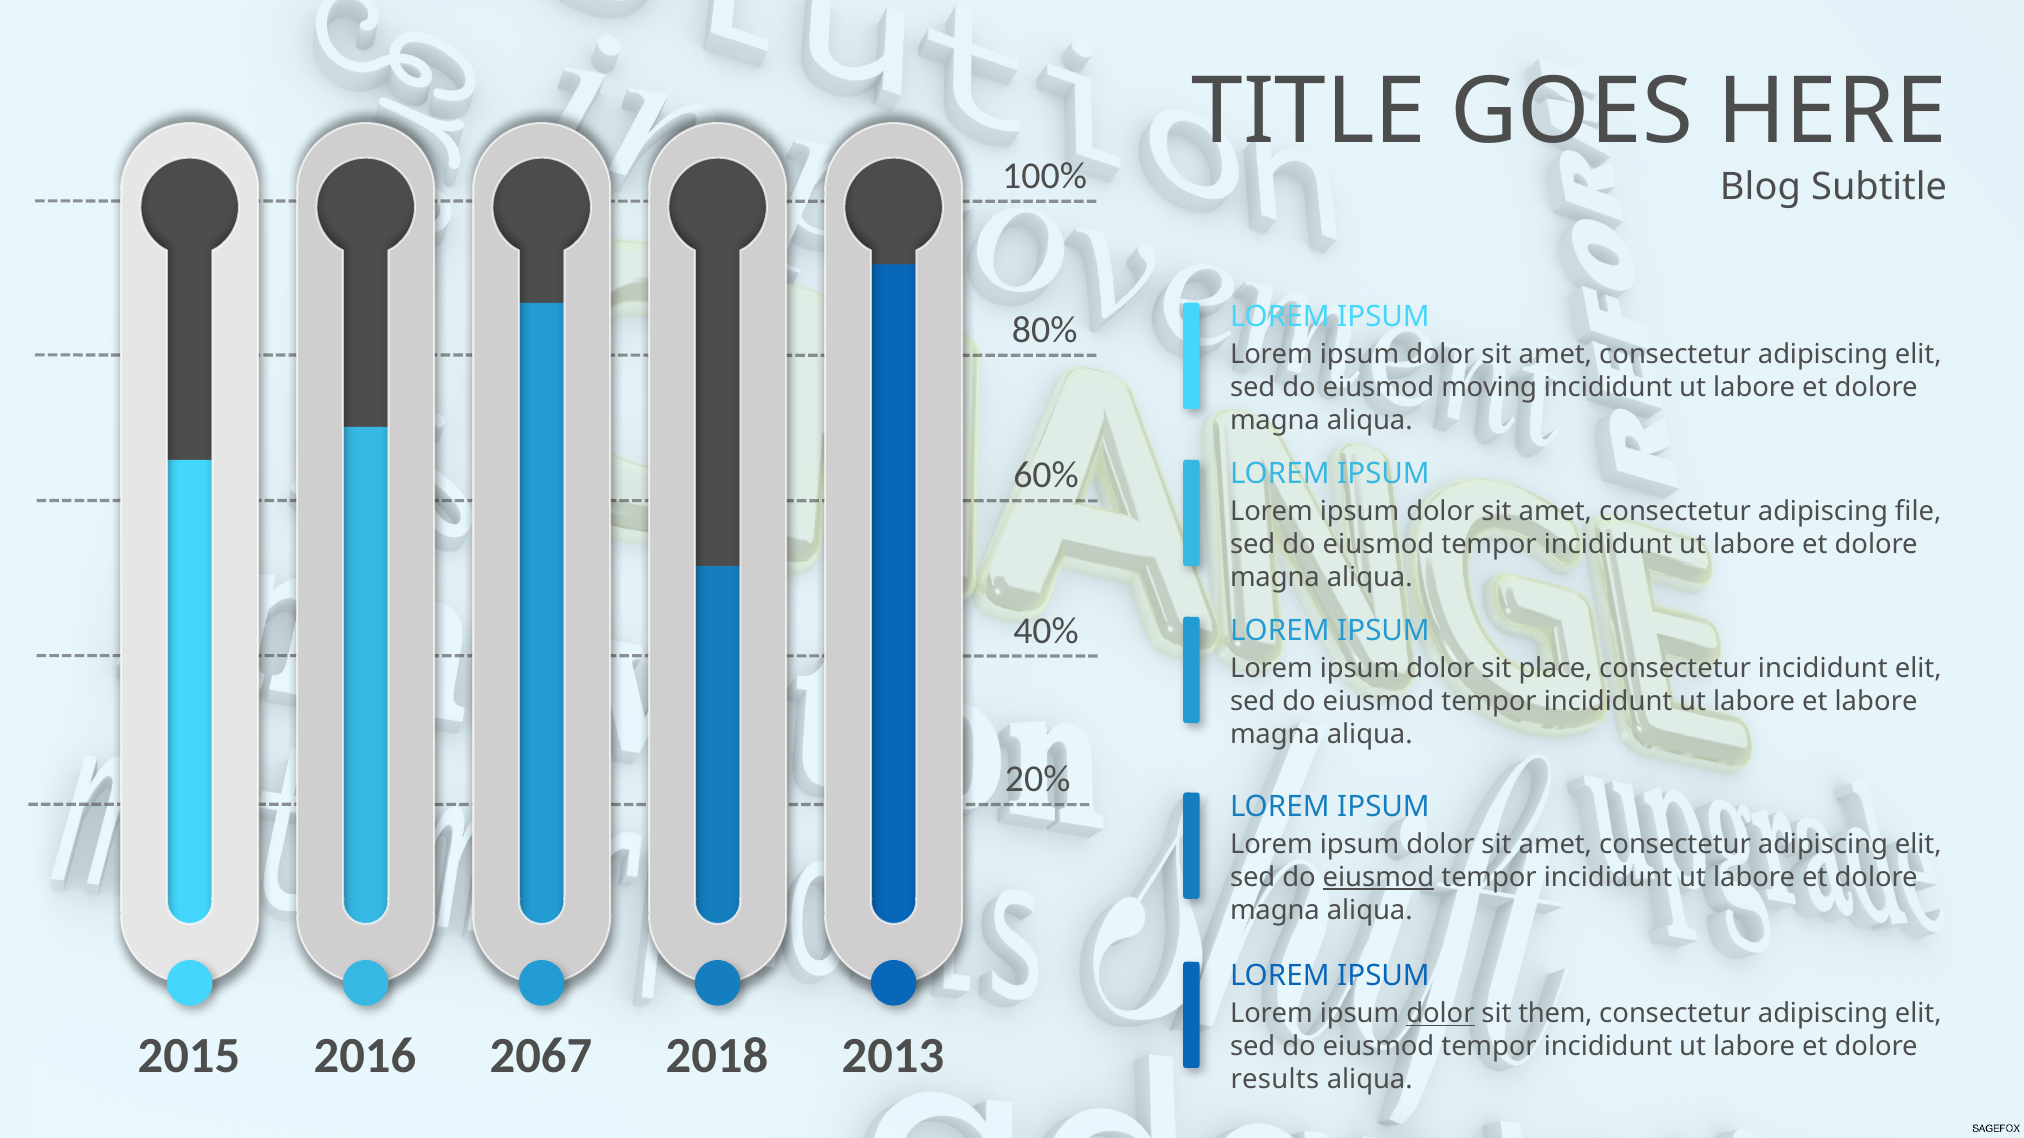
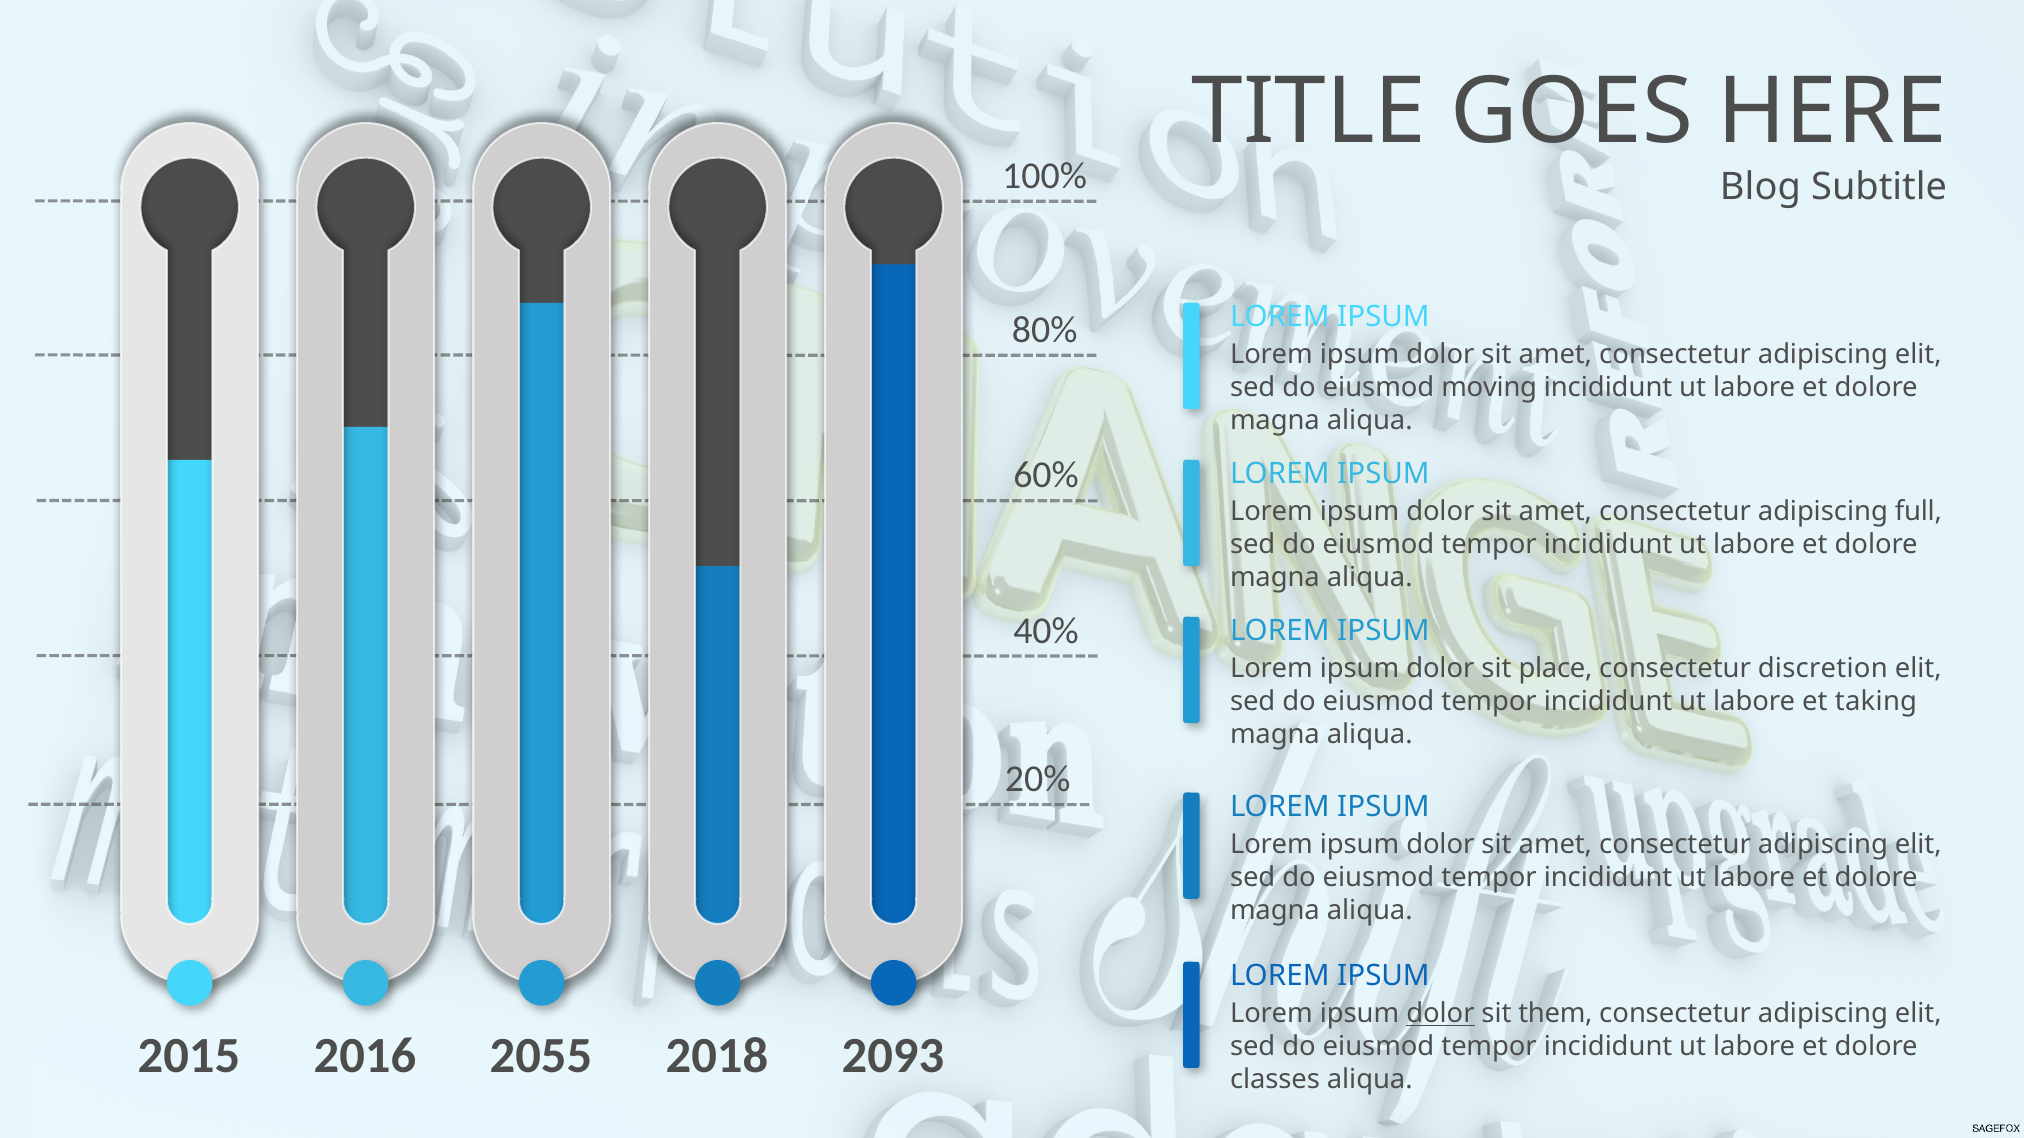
file: file -> full (1918, 512)
consectetur incididunt: incididunt -> discretion (1823, 669)
et labore: labore -> taking (1876, 702)
eiusmod underline: present -> none (1379, 878)
2067: 2067 -> 2055 (541, 1056)
2013: 2013 -> 2093 (893, 1056)
results: results -> classes (1275, 1080)
